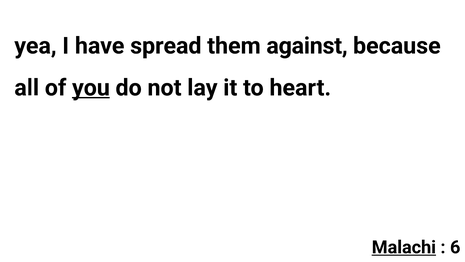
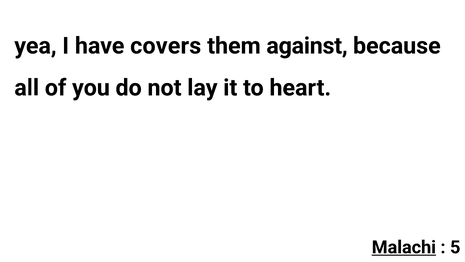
spread: spread -> covers (166, 46)
you underline: present -> none (91, 88)
6: 6 -> 5 (455, 247)
